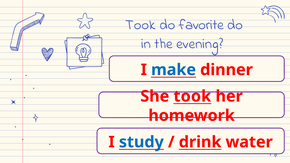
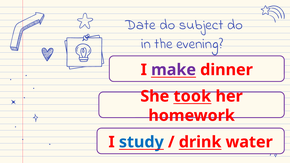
Took: Took -> Date (140, 25)
favorite: favorite -> subject (201, 25)
make colour: blue -> purple (174, 70)
